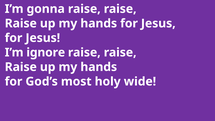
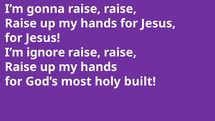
wide: wide -> built (140, 81)
